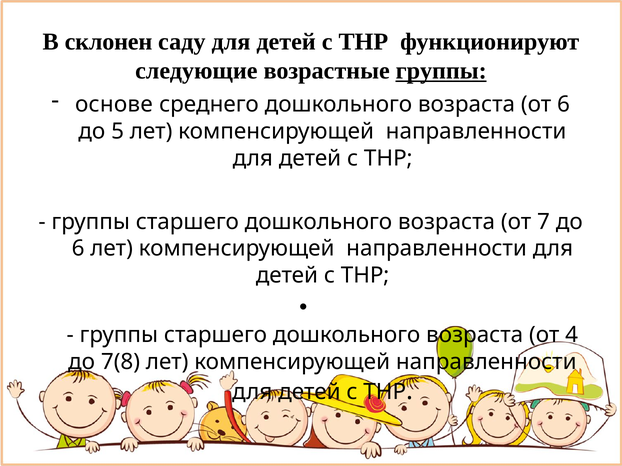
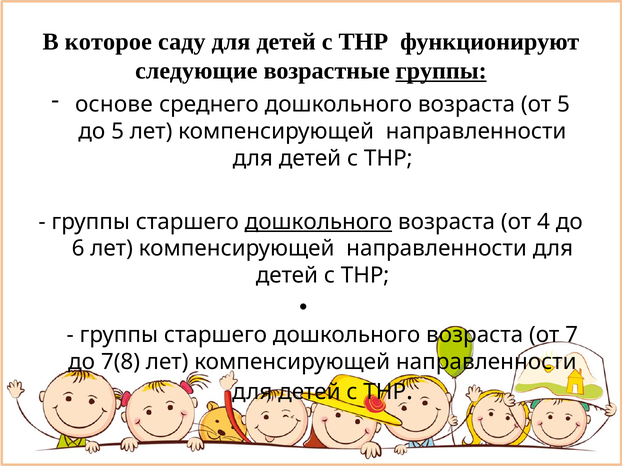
склонен: склонен -> которое (108, 42)
от 6: 6 -> 5 (563, 104)
дошкольного underline: none -> present (318, 222)
7: 7 -> 4 (543, 222)
4: 4 -> 7 (572, 335)
